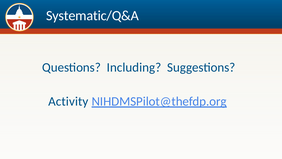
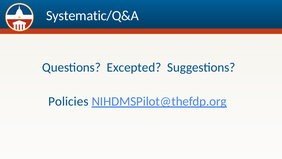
Including: Including -> Excepted (134, 67)
Activity: Activity -> Policies (68, 101)
